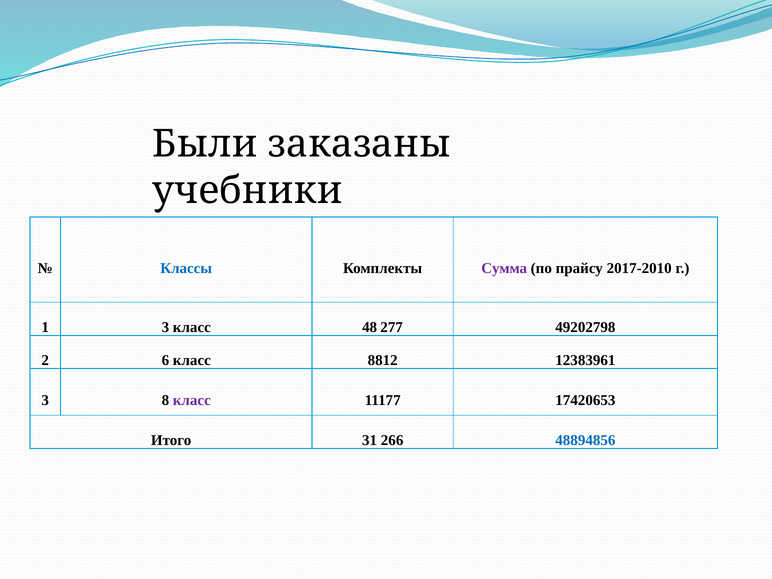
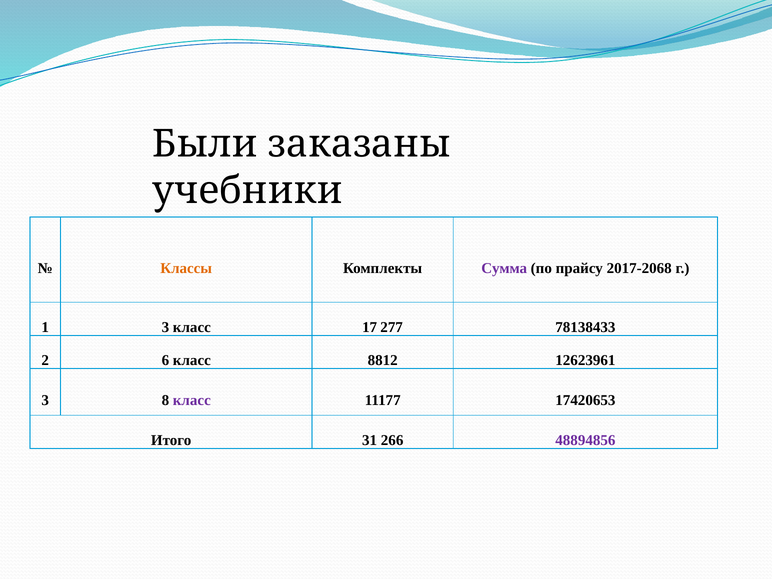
Классы colour: blue -> orange (186, 268)
2017-2010: 2017-2010 -> 2017-2068 (639, 268)
48: 48 -> 17 (370, 327)
49202798: 49202798 -> 78138433 (585, 327)
12383961: 12383961 -> 12623961 (585, 360)
48894856 colour: blue -> purple (585, 440)
